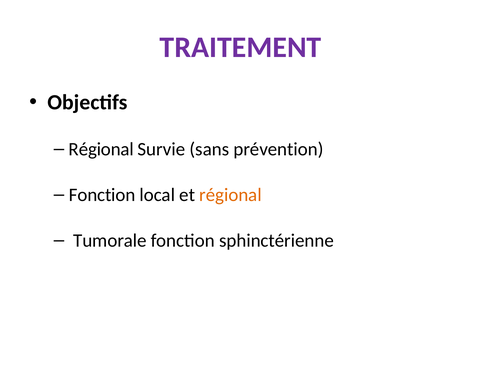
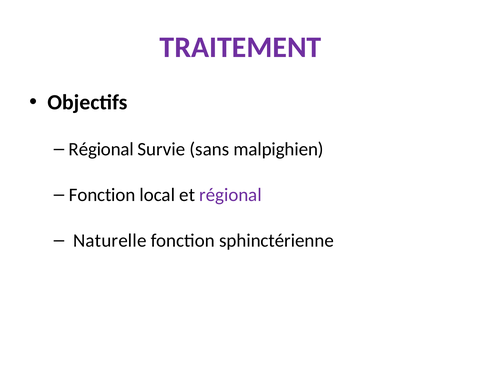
prévention: prévention -> malpighien (279, 149)
régional colour: orange -> purple (230, 195)
Tumorale: Tumorale -> Naturelle (110, 241)
